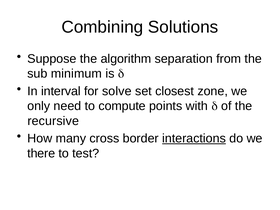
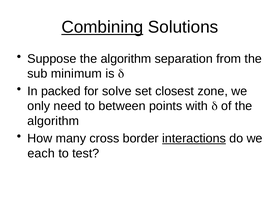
Combining underline: none -> present (102, 27)
interval: interval -> packed (61, 91)
compute: compute -> between (122, 106)
recursive: recursive -> algorithm (53, 121)
there: there -> each (41, 153)
